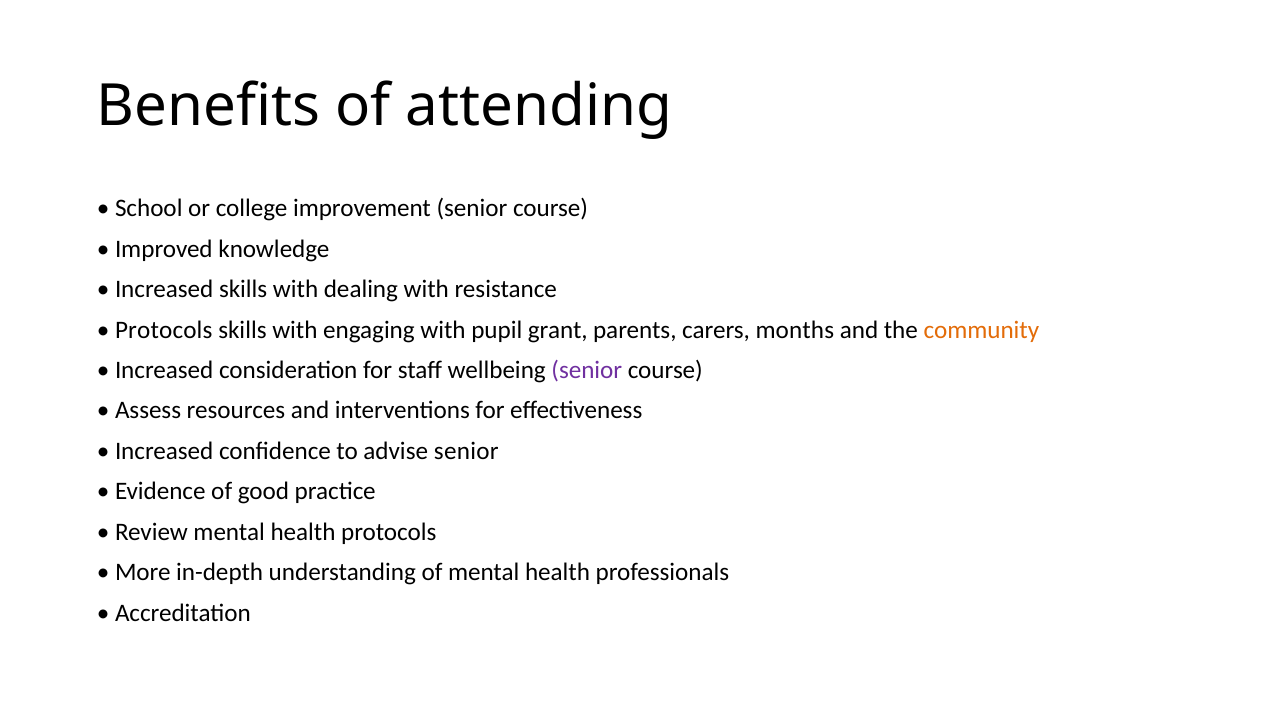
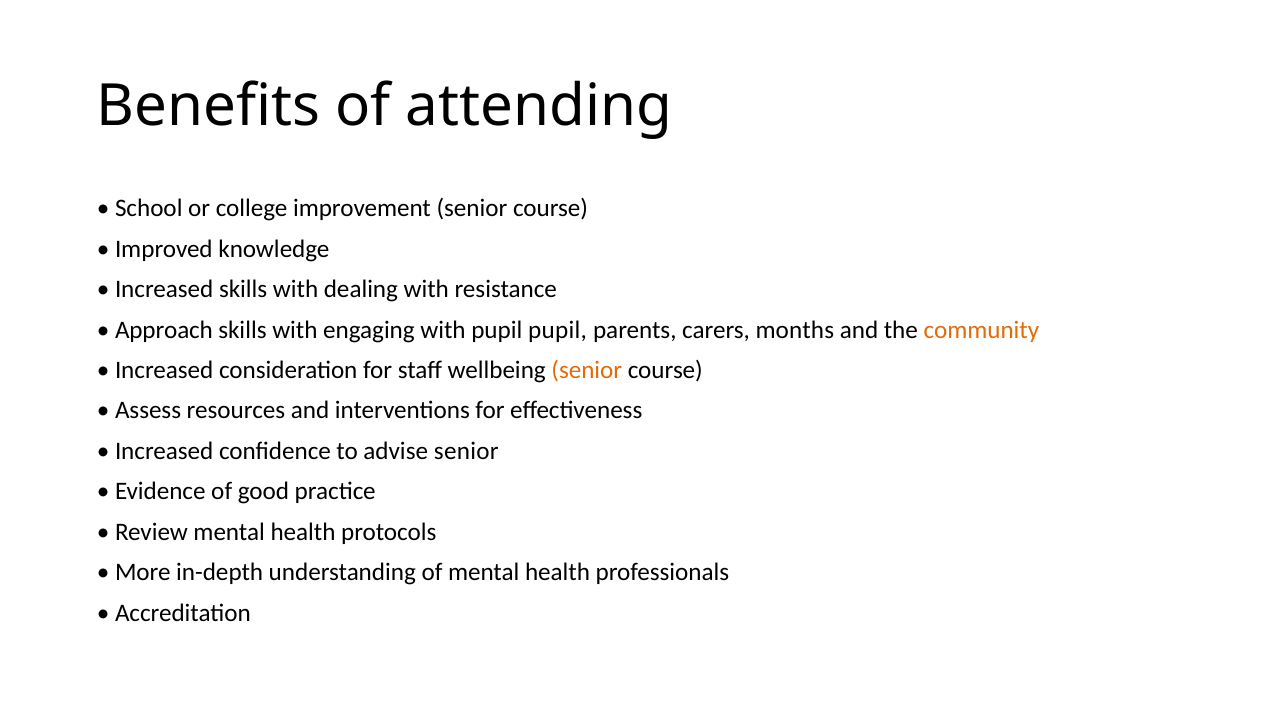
Protocols: Protocols -> Approach (164, 330)
pupil grant: grant -> pupil (558, 330)
senior colour: purple -> orange (587, 370)
